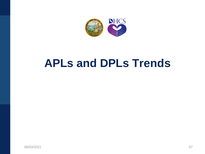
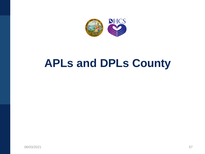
Trends: Trends -> County (152, 63)
